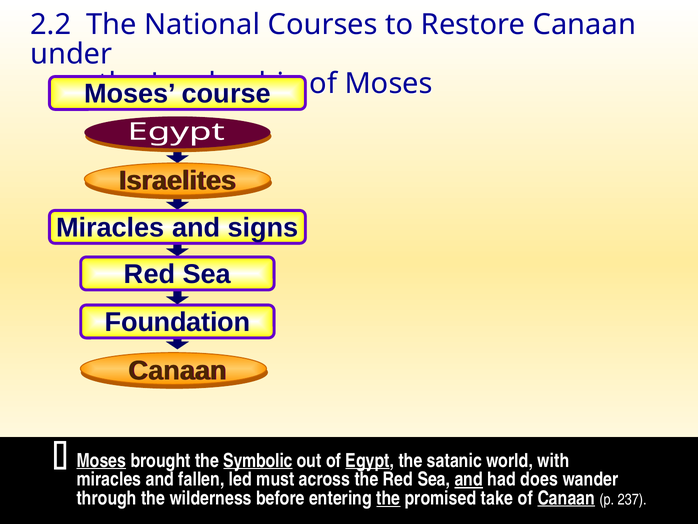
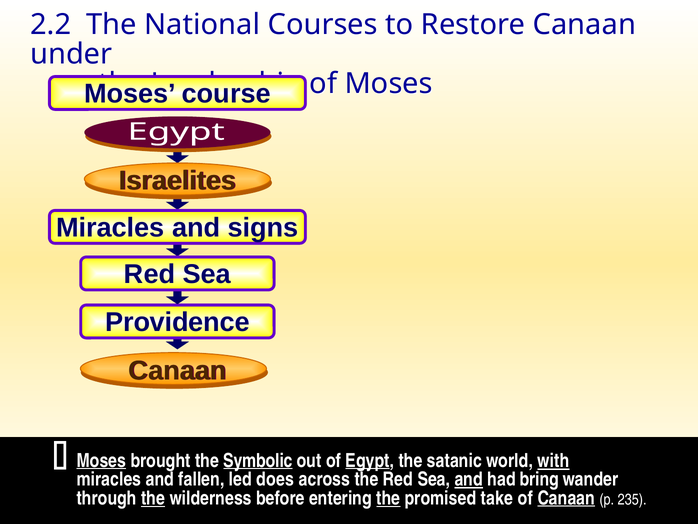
Foundation: Foundation -> Providence (178, 322)
with underline: none -> present (553, 460)
must: must -> does (275, 479)
does: does -> bring (539, 479)
the underline: none -> present (153, 498)
237: 237 -> 235 (632, 499)
